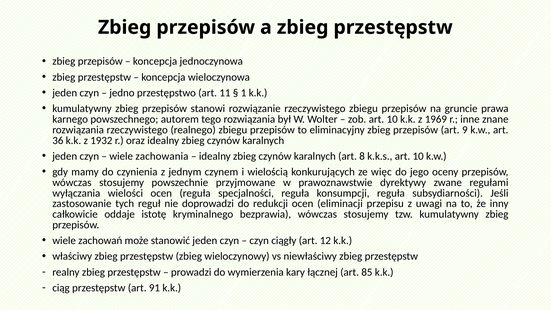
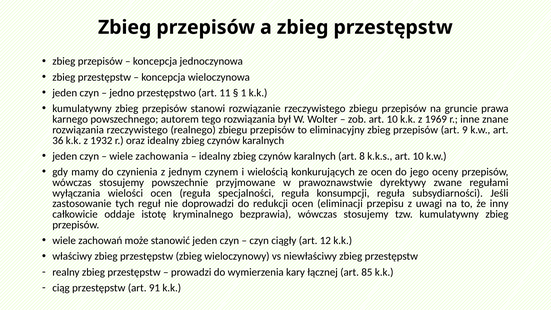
ze więc: więc -> ocen (381, 172)
